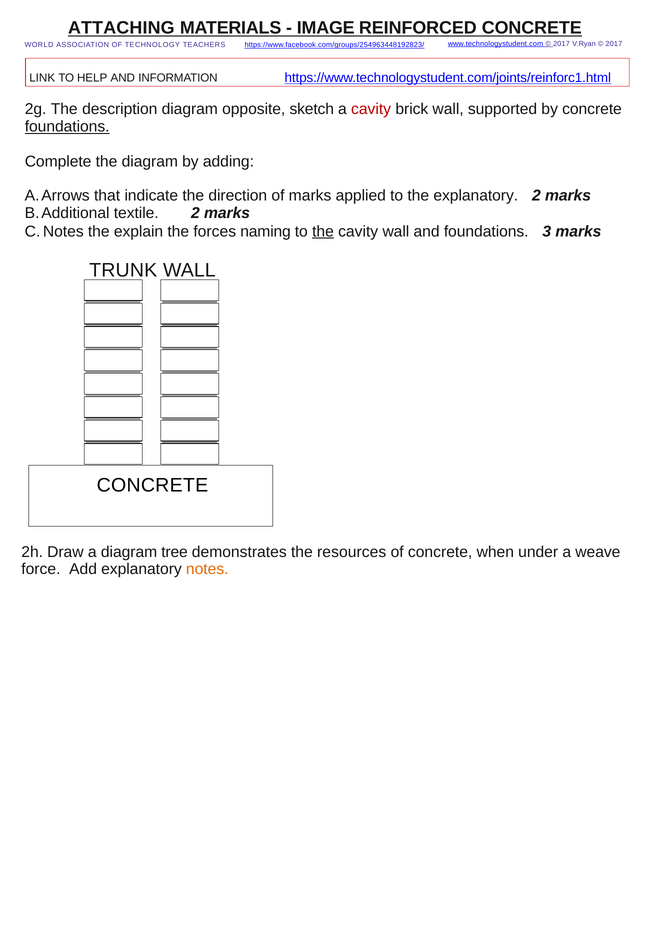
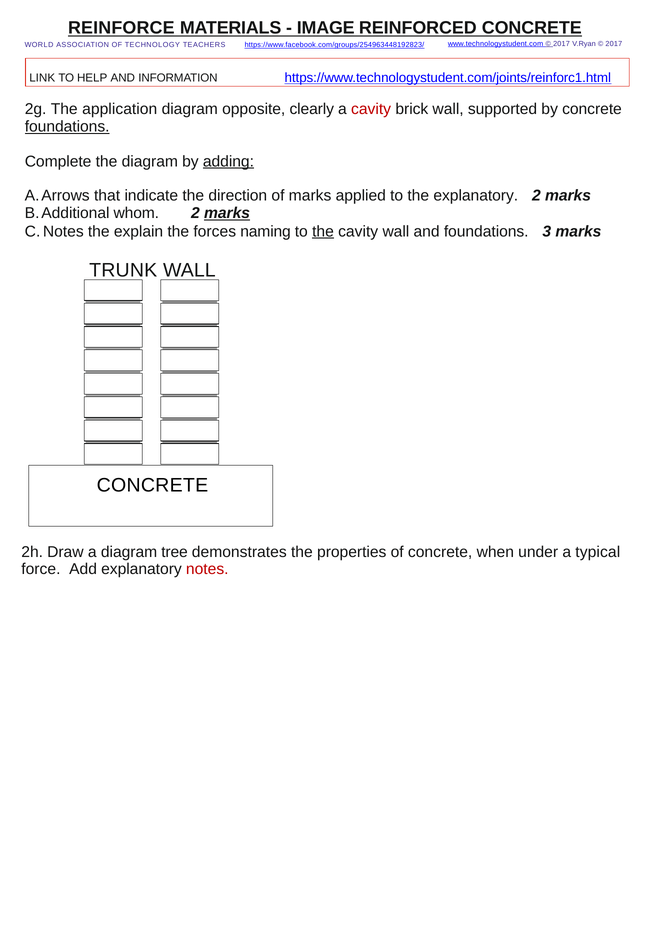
ATTACHING: ATTACHING -> REINFORCE (121, 28)
description: description -> application (120, 109)
sketch: sketch -> clearly (312, 109)
adding underline: none -> present (228, 161)
textile: textile -> whom (136, 213)
marks underline: none -> present (227, 213)
resources: resources -> properties (352, 552)
weave: weave -> typical (598, 552)
notes colour: orange -> red (207, 569)
